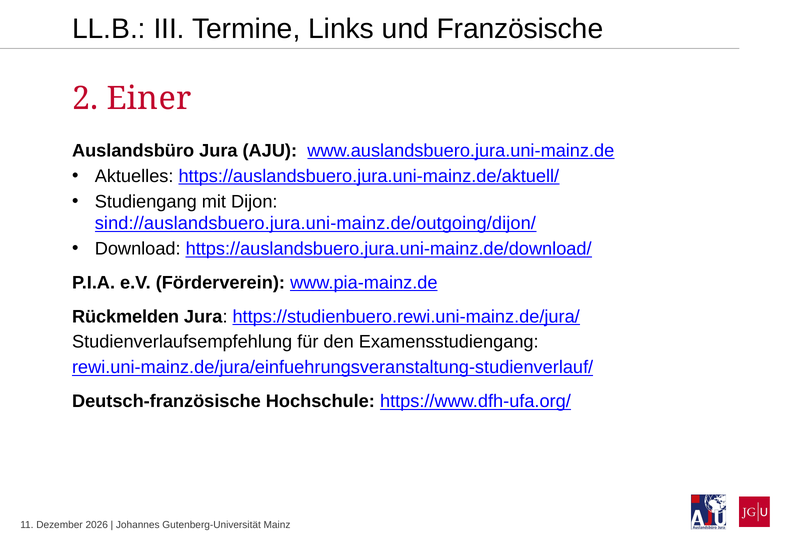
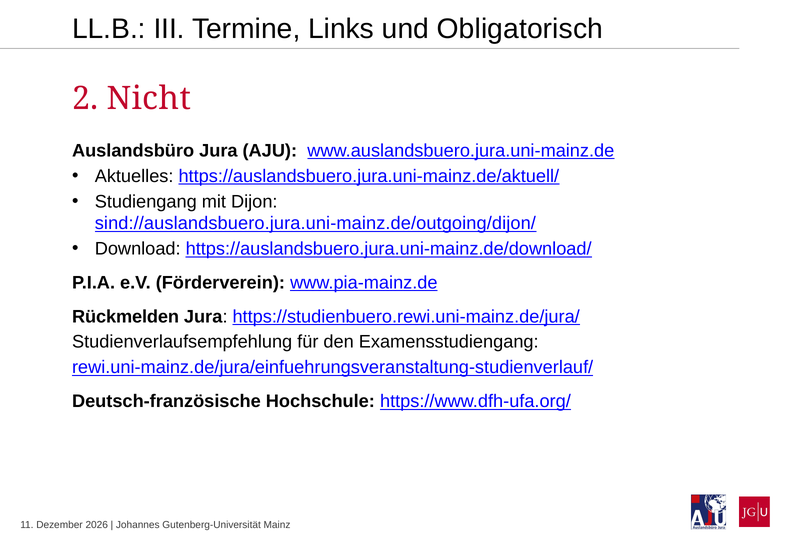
Französische: Französische -> Obligatorisch (520, 29)
Einer: Einer -> Nicht (149, 99)
